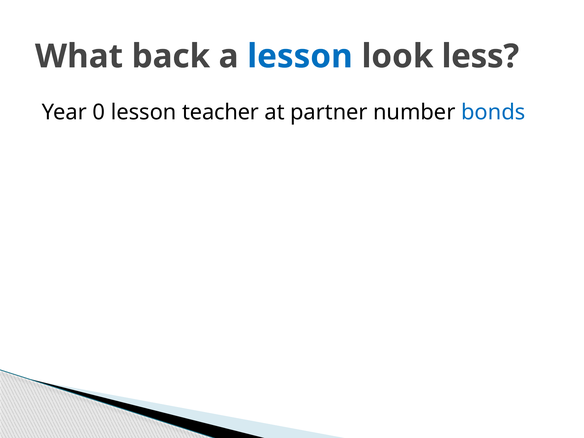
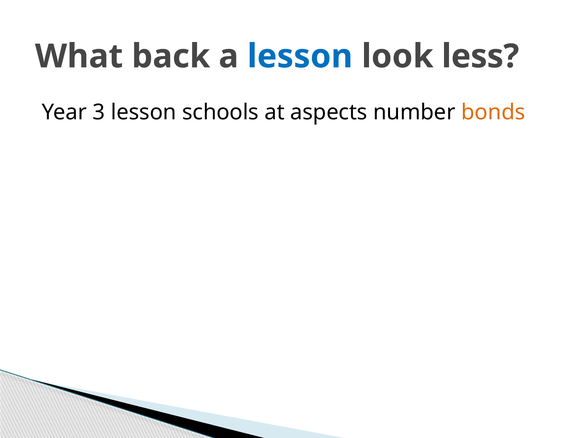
0: 0 -> 3 (99, 112)
teacher: teacher -> schools (221, 112)
partner: partner -> aspects (329, 112)
bonds colour: blue -> orange (493, 112)
